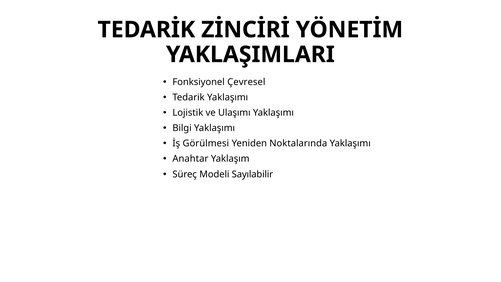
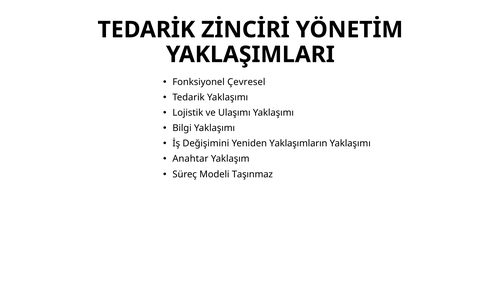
Görülmesi: Görülmesi -> Değişimini (206, 143)
Noktalarında: Noktalarında -> Yaklaşımların (298, 143)
Sayılabilir: Sayılabilir -> Taşınmaz (252, 174)
